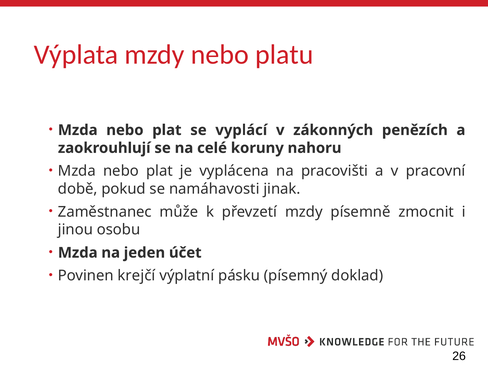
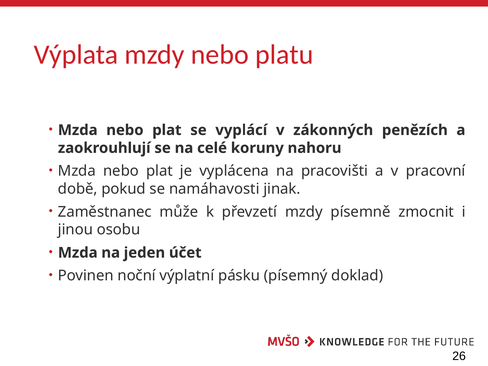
krejčí: krejčí -> noční (137, 276)
